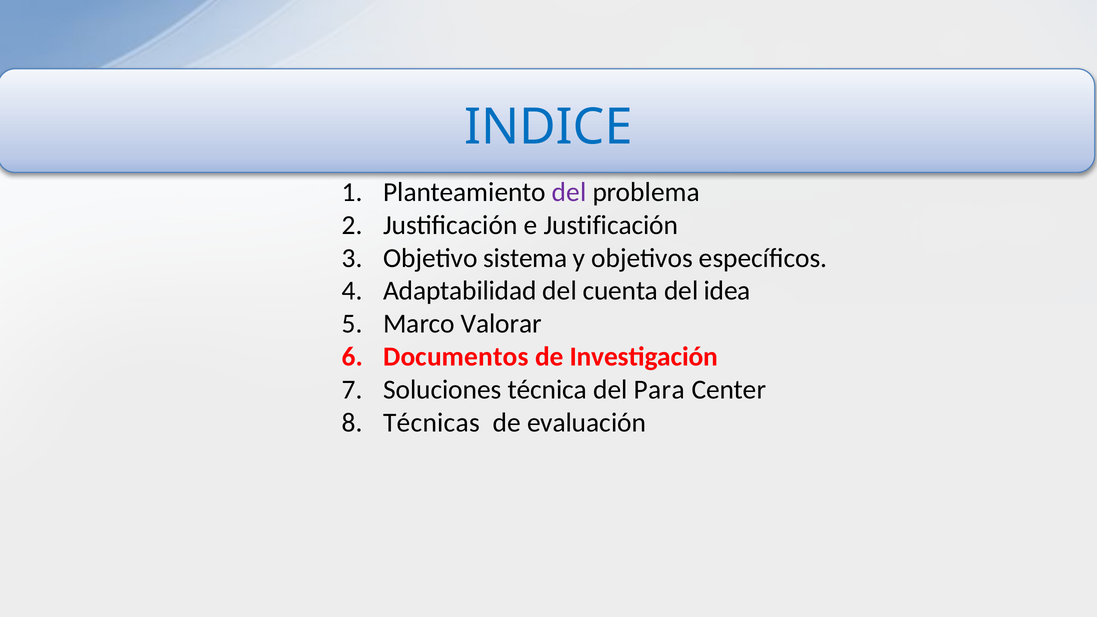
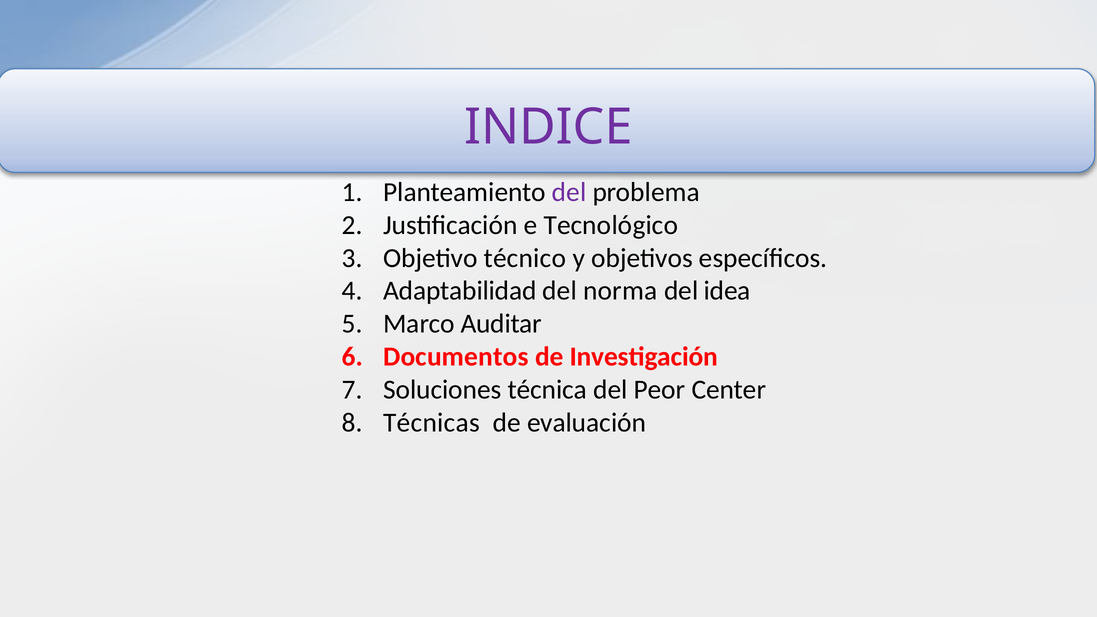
INDICE colour: blue -> purple (548, 127)
e Justificación: Justificación -> Tecnológico (611, 225)
sistema: sistema -> técnico (525, 258)
cuenta: cuenta -> norma (620, 291)
Valorar: Valorar -> Auditar (501, 324)
Para: Para -> Peor (660, 390)
